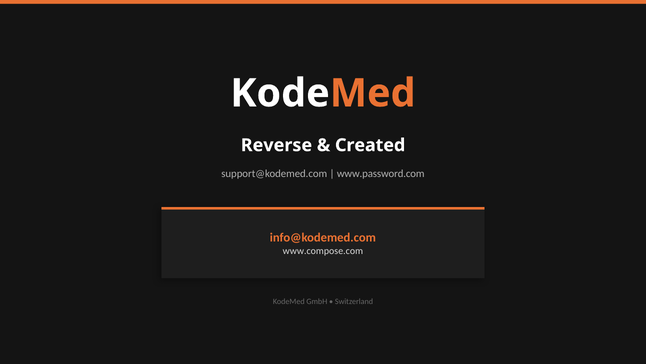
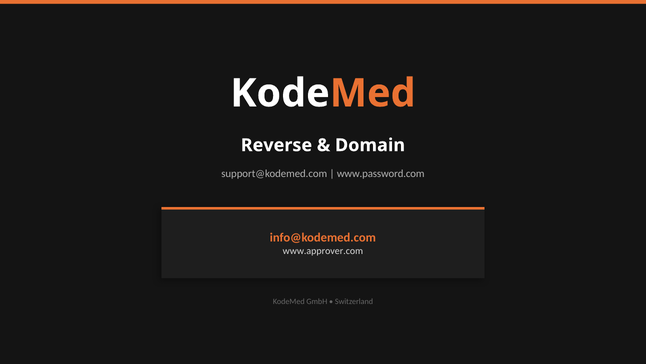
Created: Created -> Domain (370, 145)
www.compose.com: www.compose.com -> www.approver.com (323, 250)
